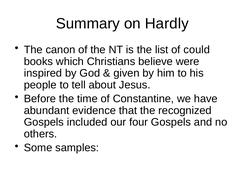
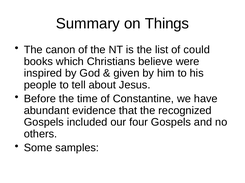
Hardly: Hardly -> Things (167, 24)
